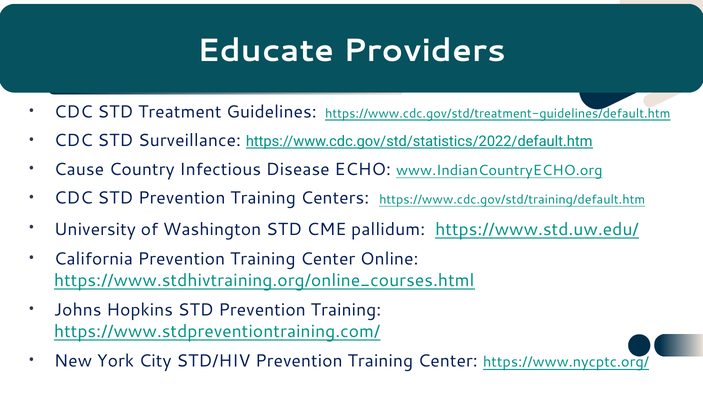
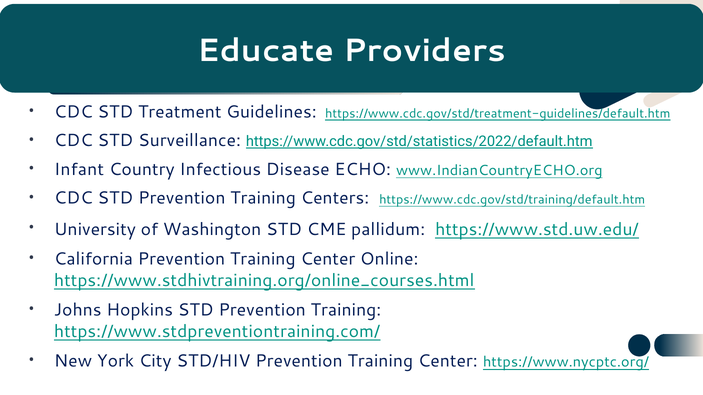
Cause: Cause -> Infant (79, 170)
